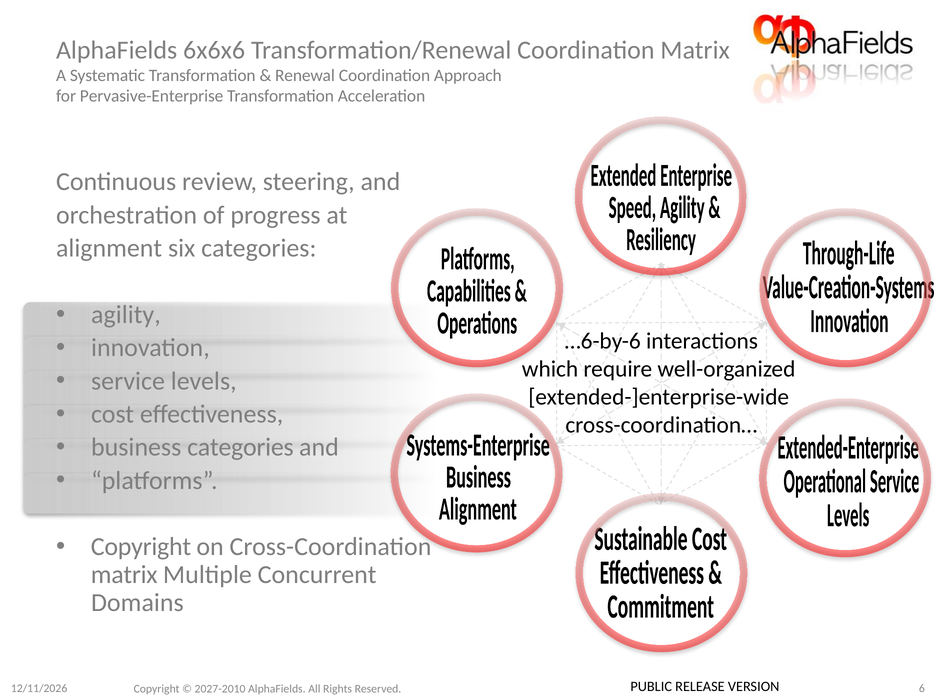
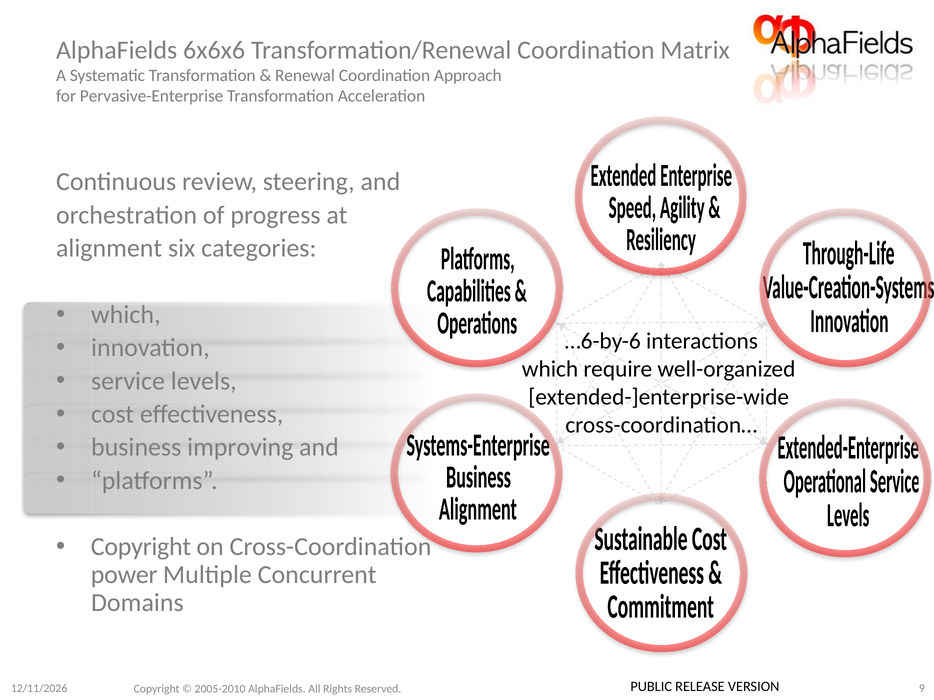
agility: agility -> which (126, 315)
business categories: categories -> improving (240, 448)
matrix: matrix -> power (124, 575)
2027-2010: 2027-2010 -> 2005-2010 (220, 689)
6: 6 -> 9 (922, 689)
